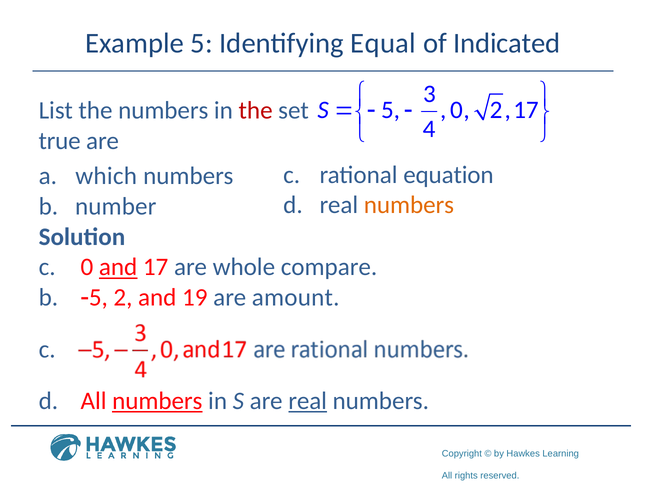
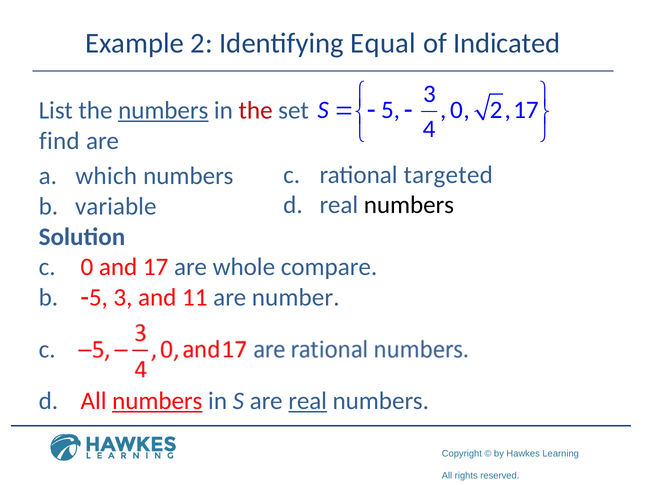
Example 5: 5 -> 2 (202, 43)
numbers underline: none -> present (163, 110)
true: true -> find (59, 141)
equation: equation -> targeted (448, 175)
numbers colour: orange -> black (409, 205)
number: number -> variable (116, 206)
and underline: present -> none (118, 267)
2: 2 -> 3 (123, 297)
19: 19 -> 11 (195, 297)
amount: amount -> number (296, 297)
